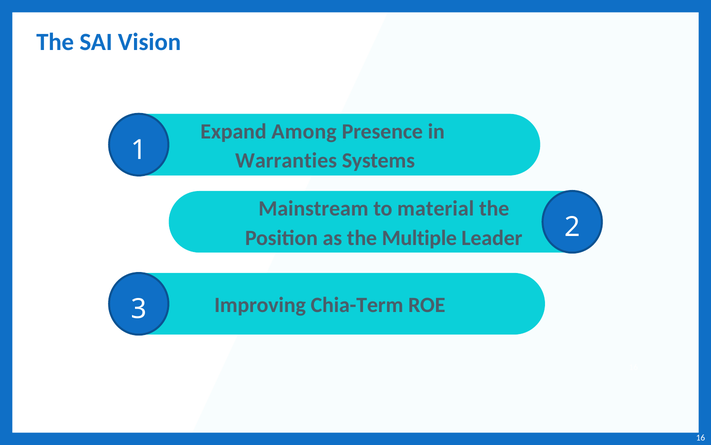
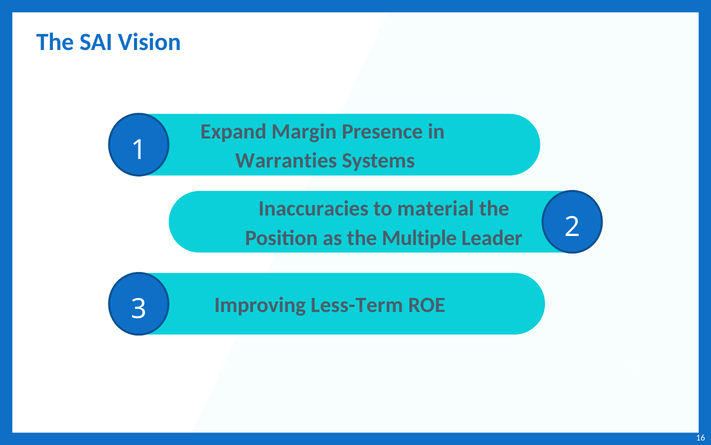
Among: Among -> Margin (304, 131)
Mainstream: Mainstream -> Inaccuracies (313, 208)
Chia-Term: Chia-Term -> Less-Term (357, 305)
